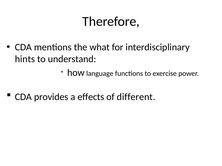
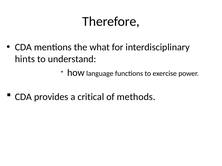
effects: effects -> critical (91, 97)
different: different -> methods (136, 97)
